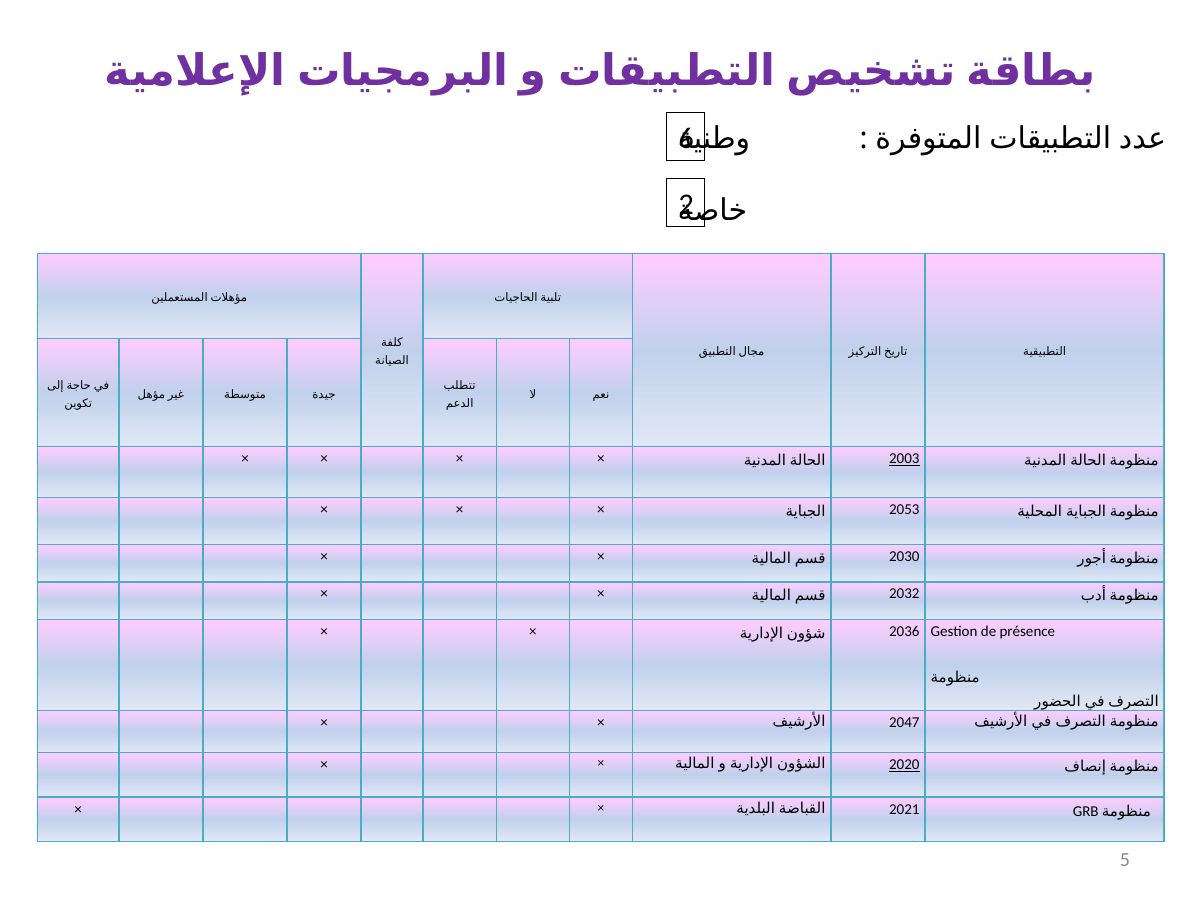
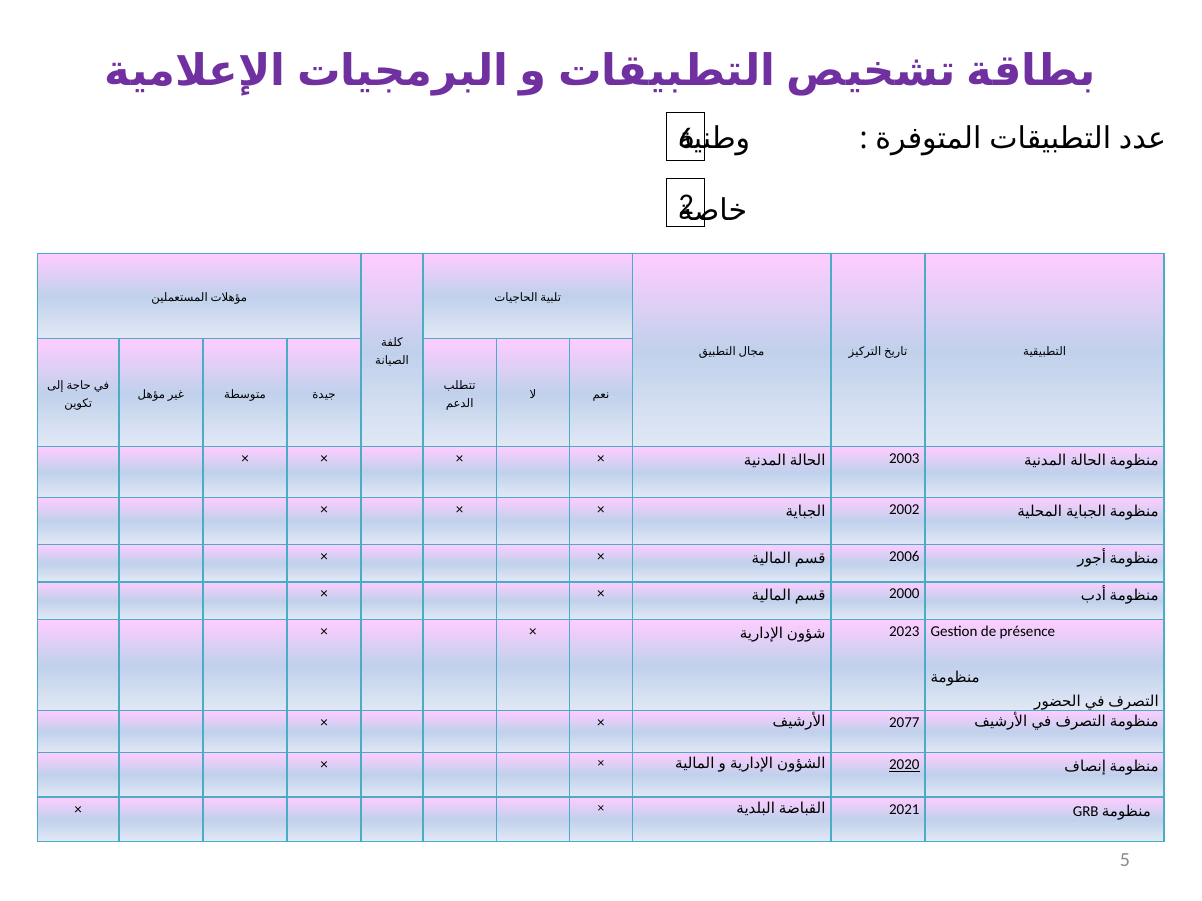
2003 underline: present -> none (904, 459)
2053: 2053 -> 2002 (904, 510)
2030: 2030 -> 2006 (904, 557)
2032: 2032 -> 2000 (904, 594)
2036: 2036 -> 2023 (904, 632)
2047: 2047 -> 2077 (904, 723)
